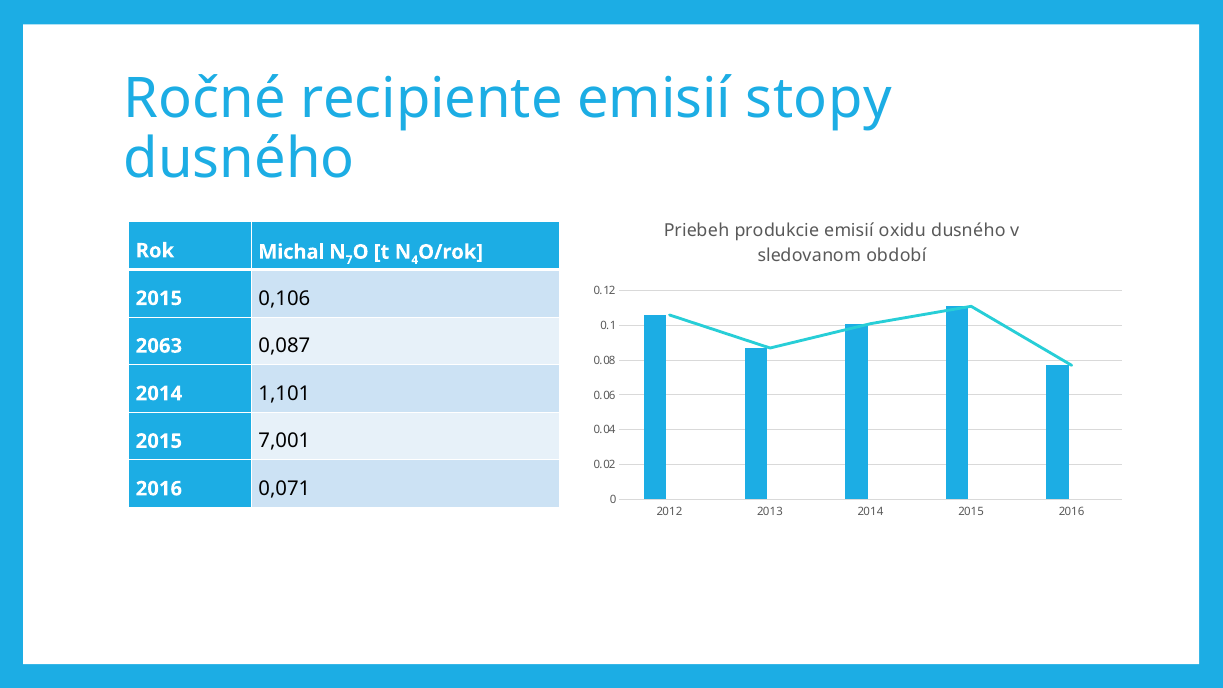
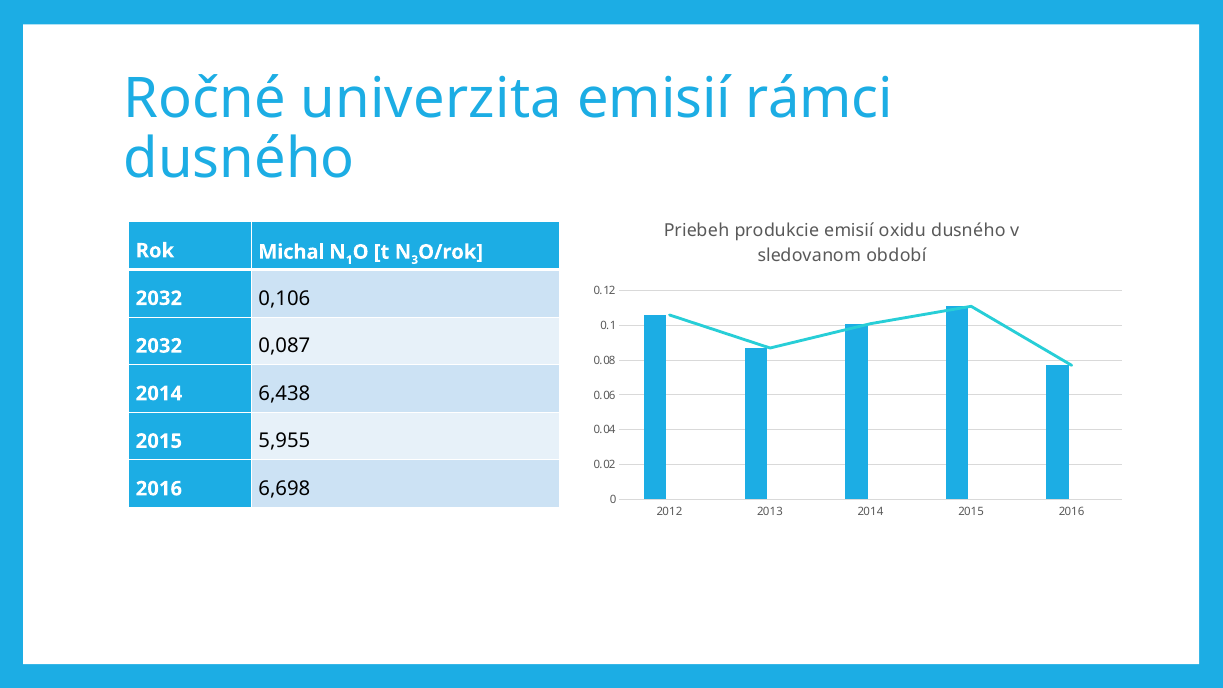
recipiente: recipiente -> univerzita (431, 99)
stopy: stopy -> rámci (819, 99)
7: 7 -> 1 (349, 260)
4: 4 -> 3 (415, 260)
2015: 2015 -> 2032 (159, 298)
2063: 2063 -> 2032 (159, 346)
1,101: 1,101 -> 6,438 (284, 394)
7,001: 7,001 -> 5,955 (284, 441)
0,071: 0,071 -> 6,698 (284, 489)
